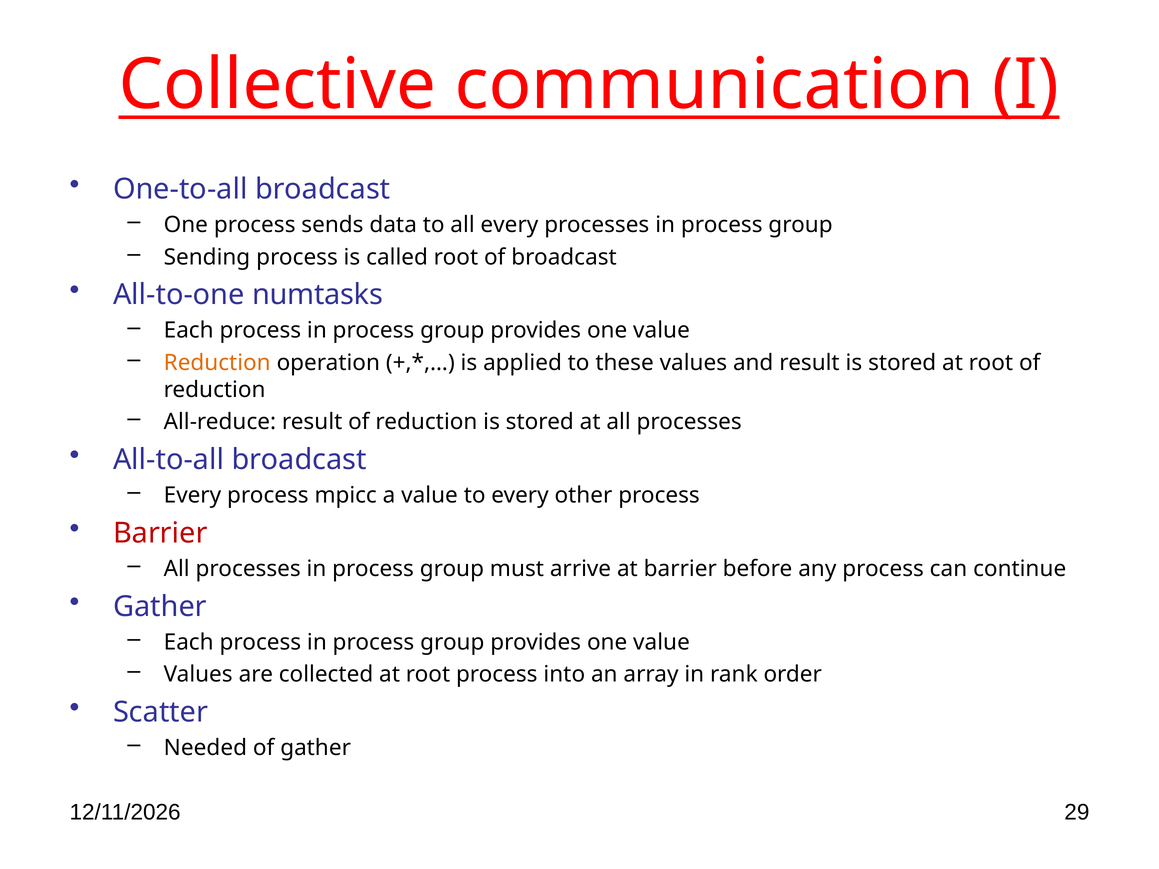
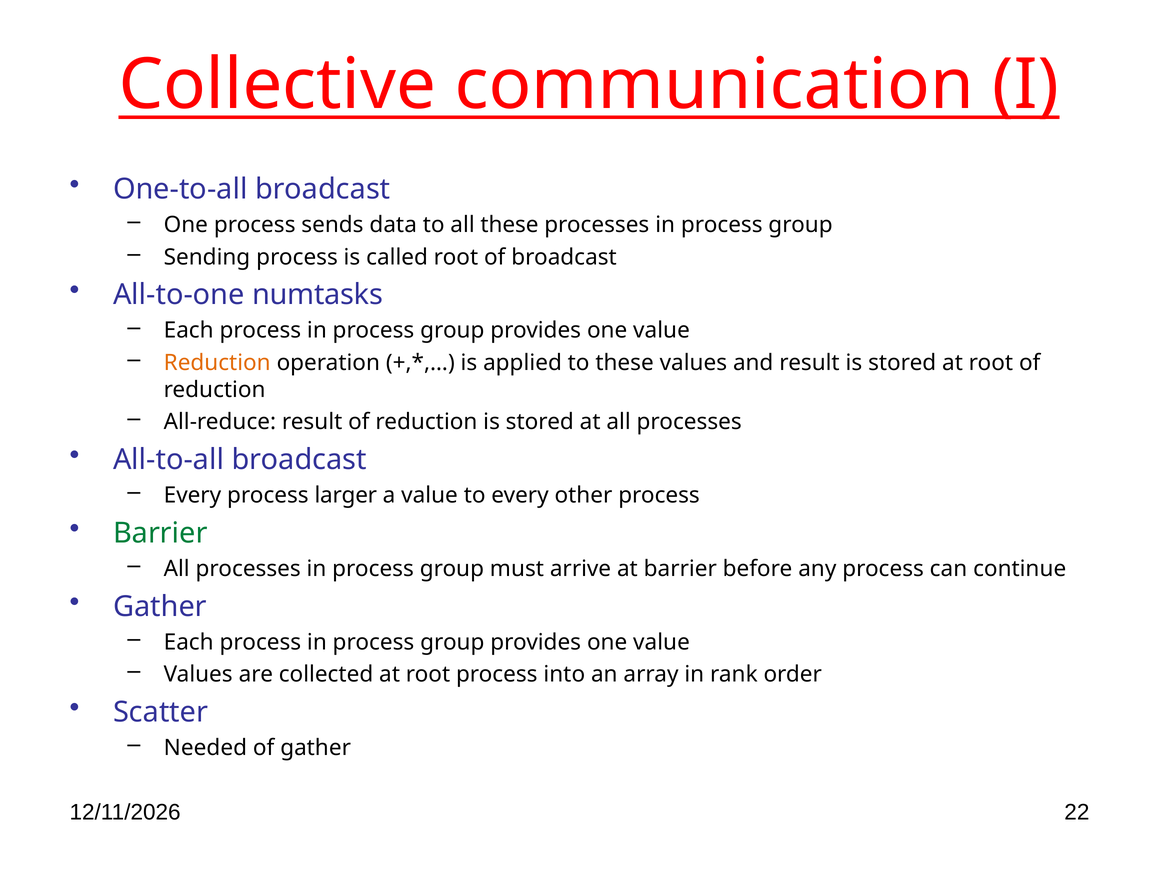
all every: every -> these (509, 225)
mpicc: mpicc -> larger (346, 496)
Barrier colour: red -> green (160, 533)
29: 29 -> 22 (1077, 812)
